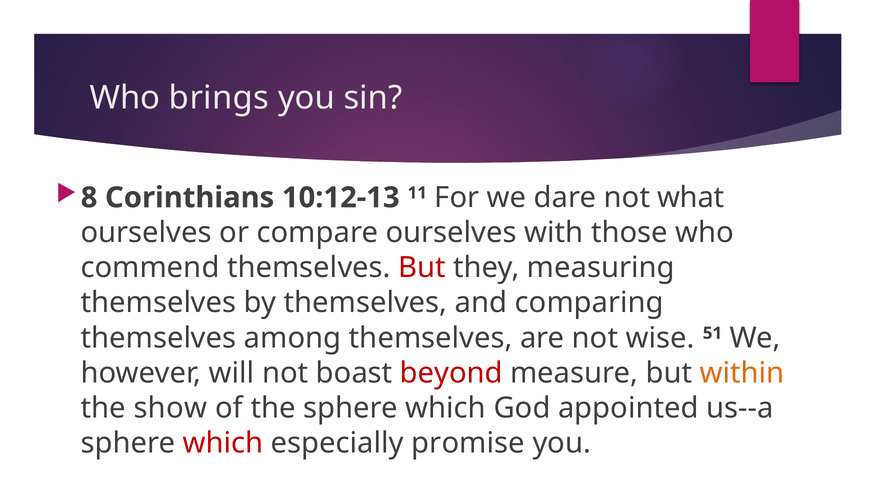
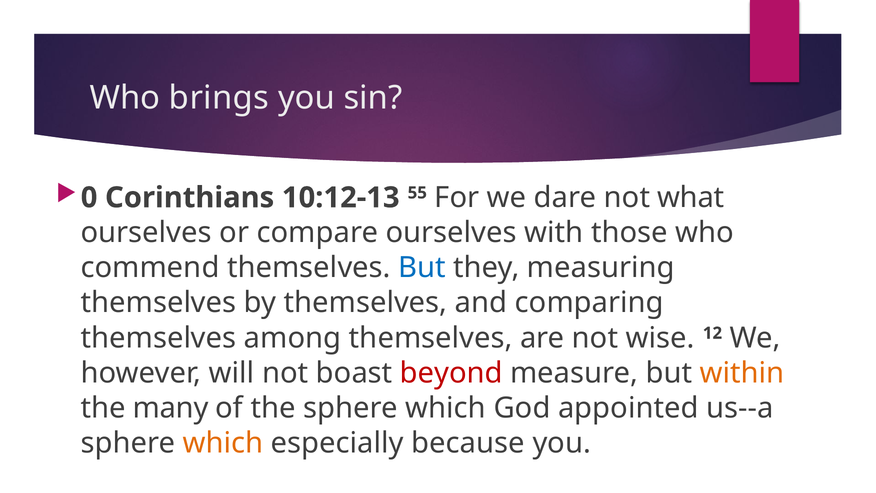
8: 8 -> 0 (89, 198)
11: 11 -> 55 (417, 193)
But colour: red -> blue (422, 268)
51: 51 -> 12 (712, 333)
show: show -> many (171, 408)
which colour: red -> orange (223, 443)
promise: promise -> because (468, 443)
